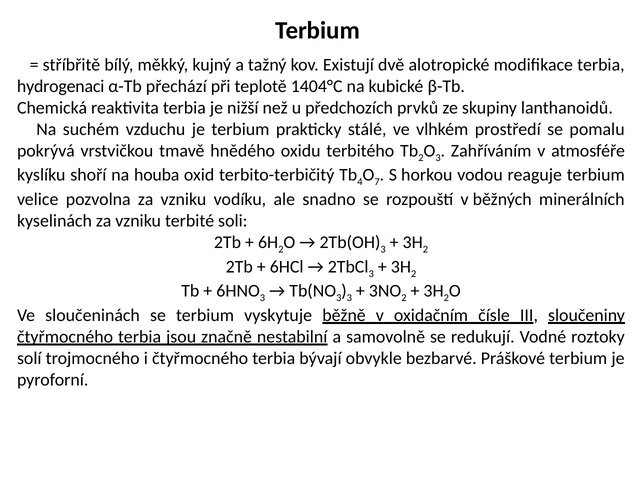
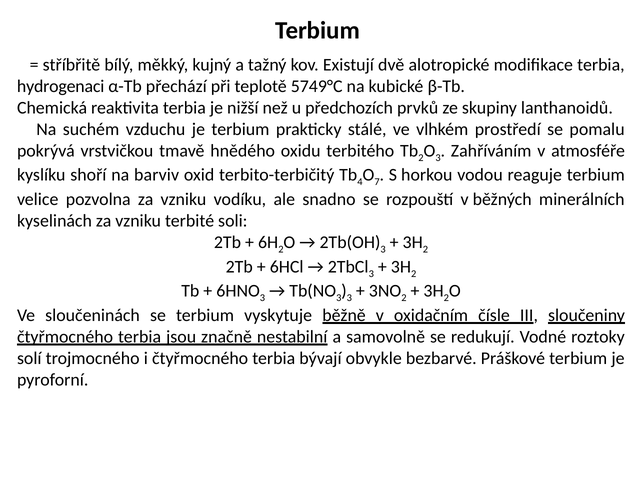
1404°C: 1404°C -> 5749°C (317, 86)
houba: houba -> barviv (157, 175)
